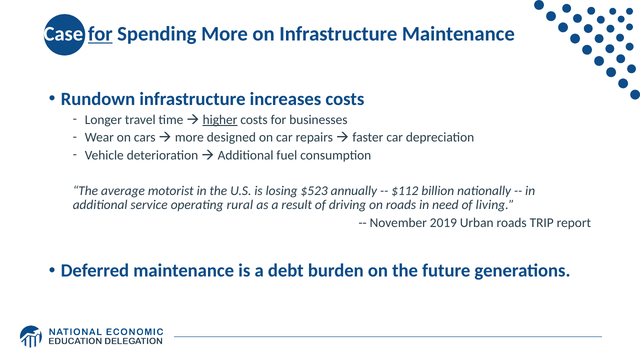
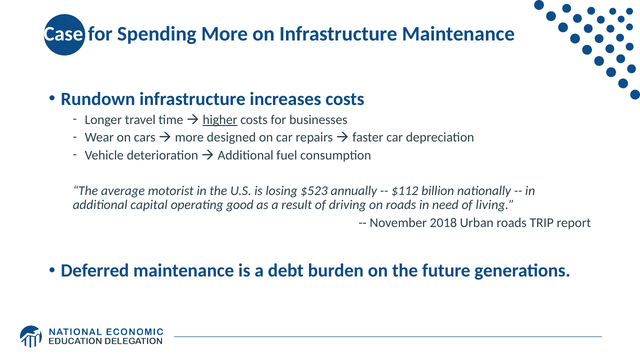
for underline: present -> none (100, 34)
service: service -> capital (149, 205)
rural: rural -> good (240, 205)
2019: 2019 -> 2018 (443, 223)
